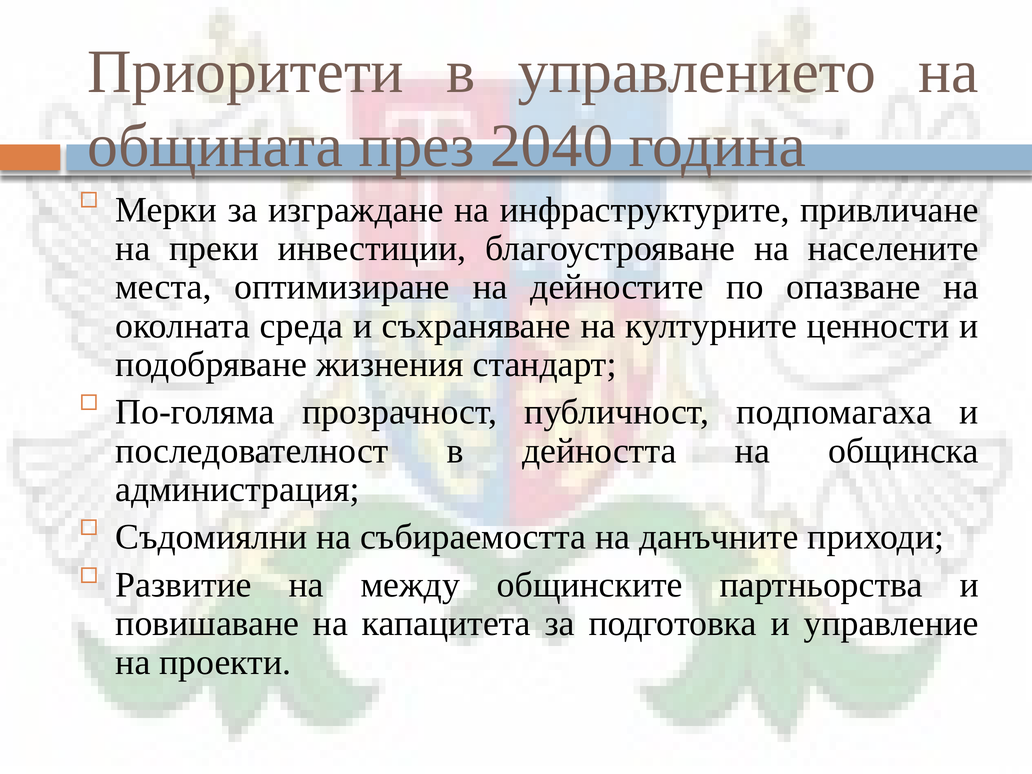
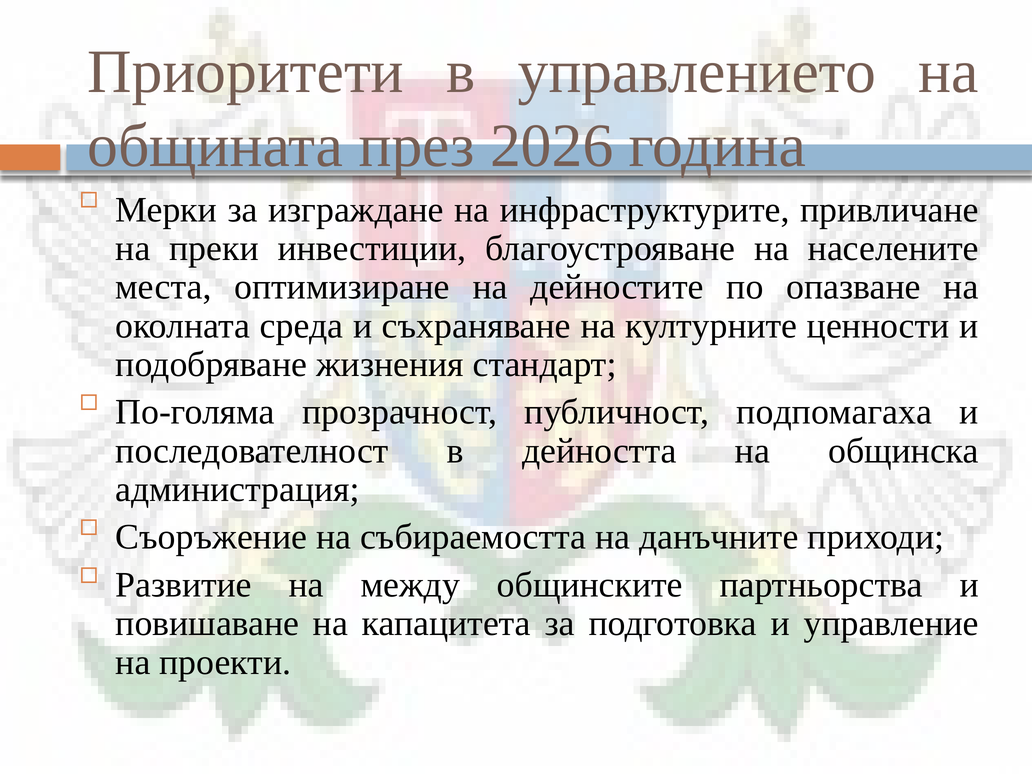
2040: 2040 -> 2026 (552, 146)
Съдомиялни: Съдомиялни -> Съоръжение (211, 537)
